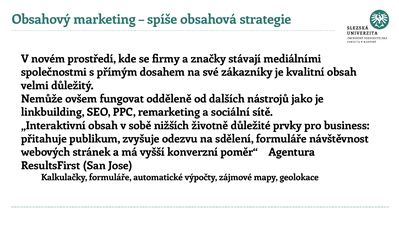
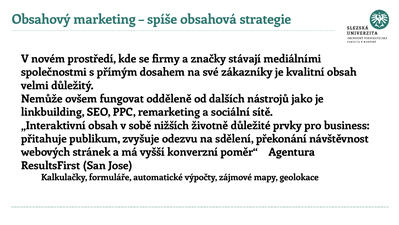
sdělení formuláře: formuláře -> překonání (281, 139)
